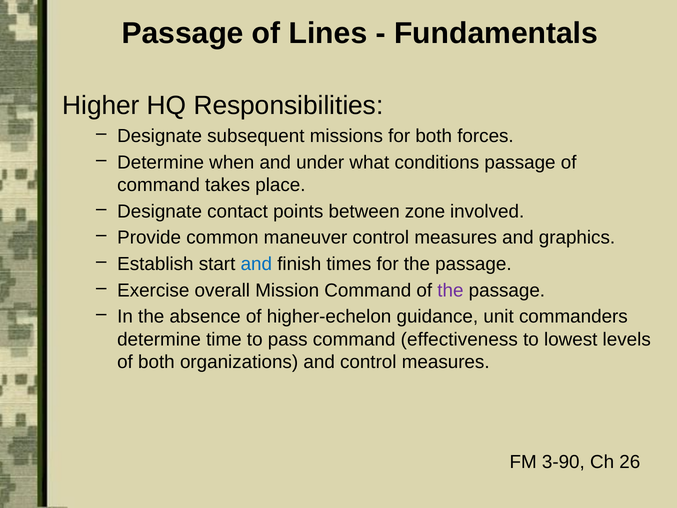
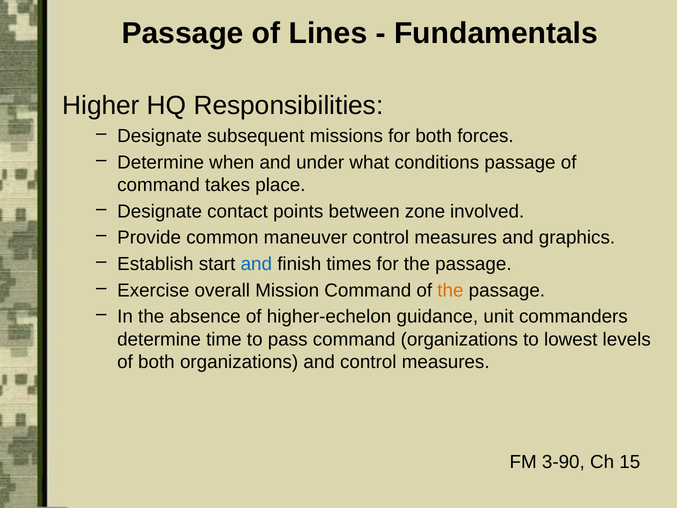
the colour: purple -> orange (450, 290)
command effectiveness: effectiveness -> organizations (459, 339)
26: 26 -> 15 (630, 462)
